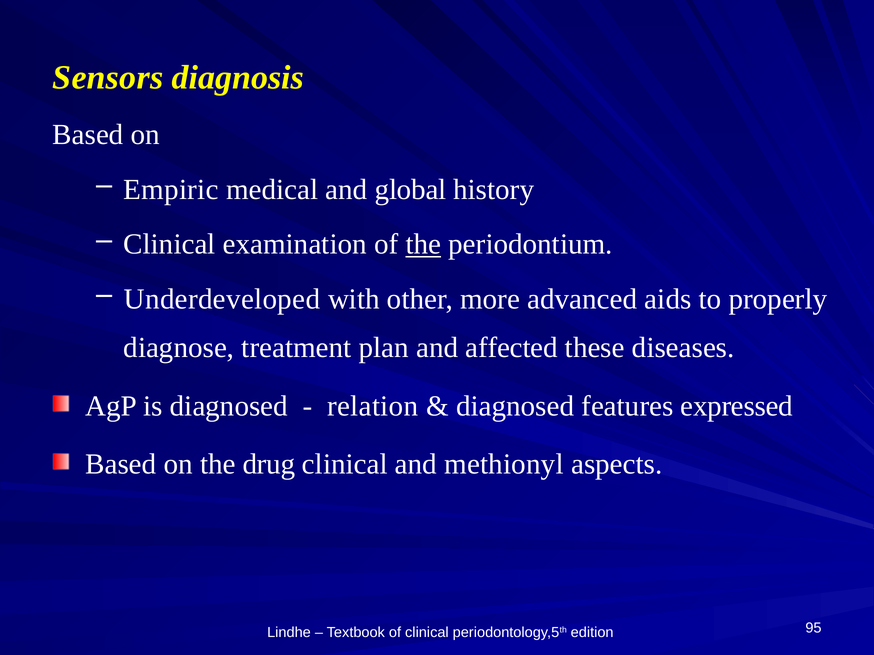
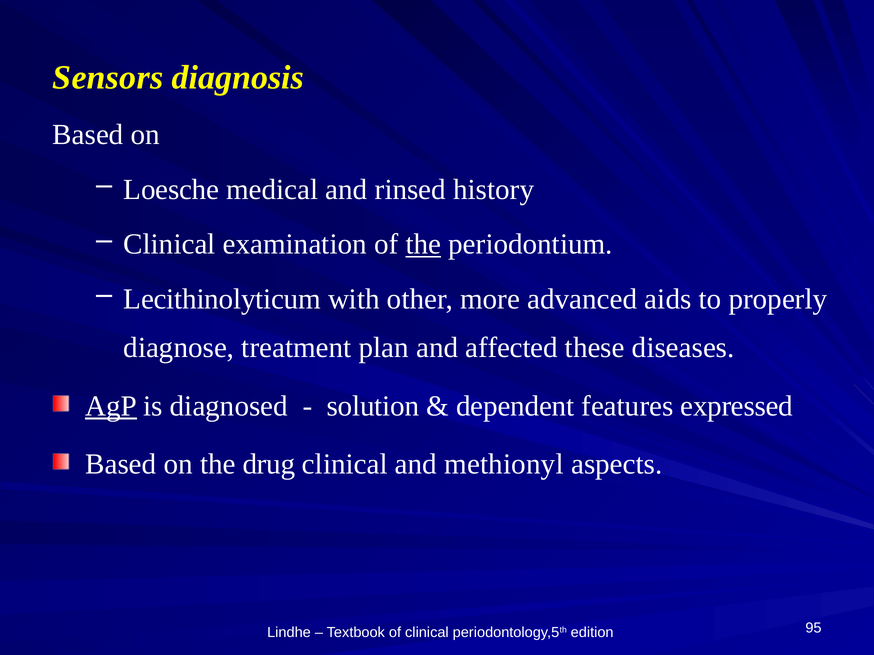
Empiric: Empiric -> Loesche (171, 190)
global: global -> rinsed (410, 190)
Underdeveloped: Underdeveloped -> Lecithinolyticum (222, 299)
AgP underline: none -> present (111, 406)
relation: relation -> solution (373, 406)
diagnosed: diagnosed -> dependent (515, 406)
